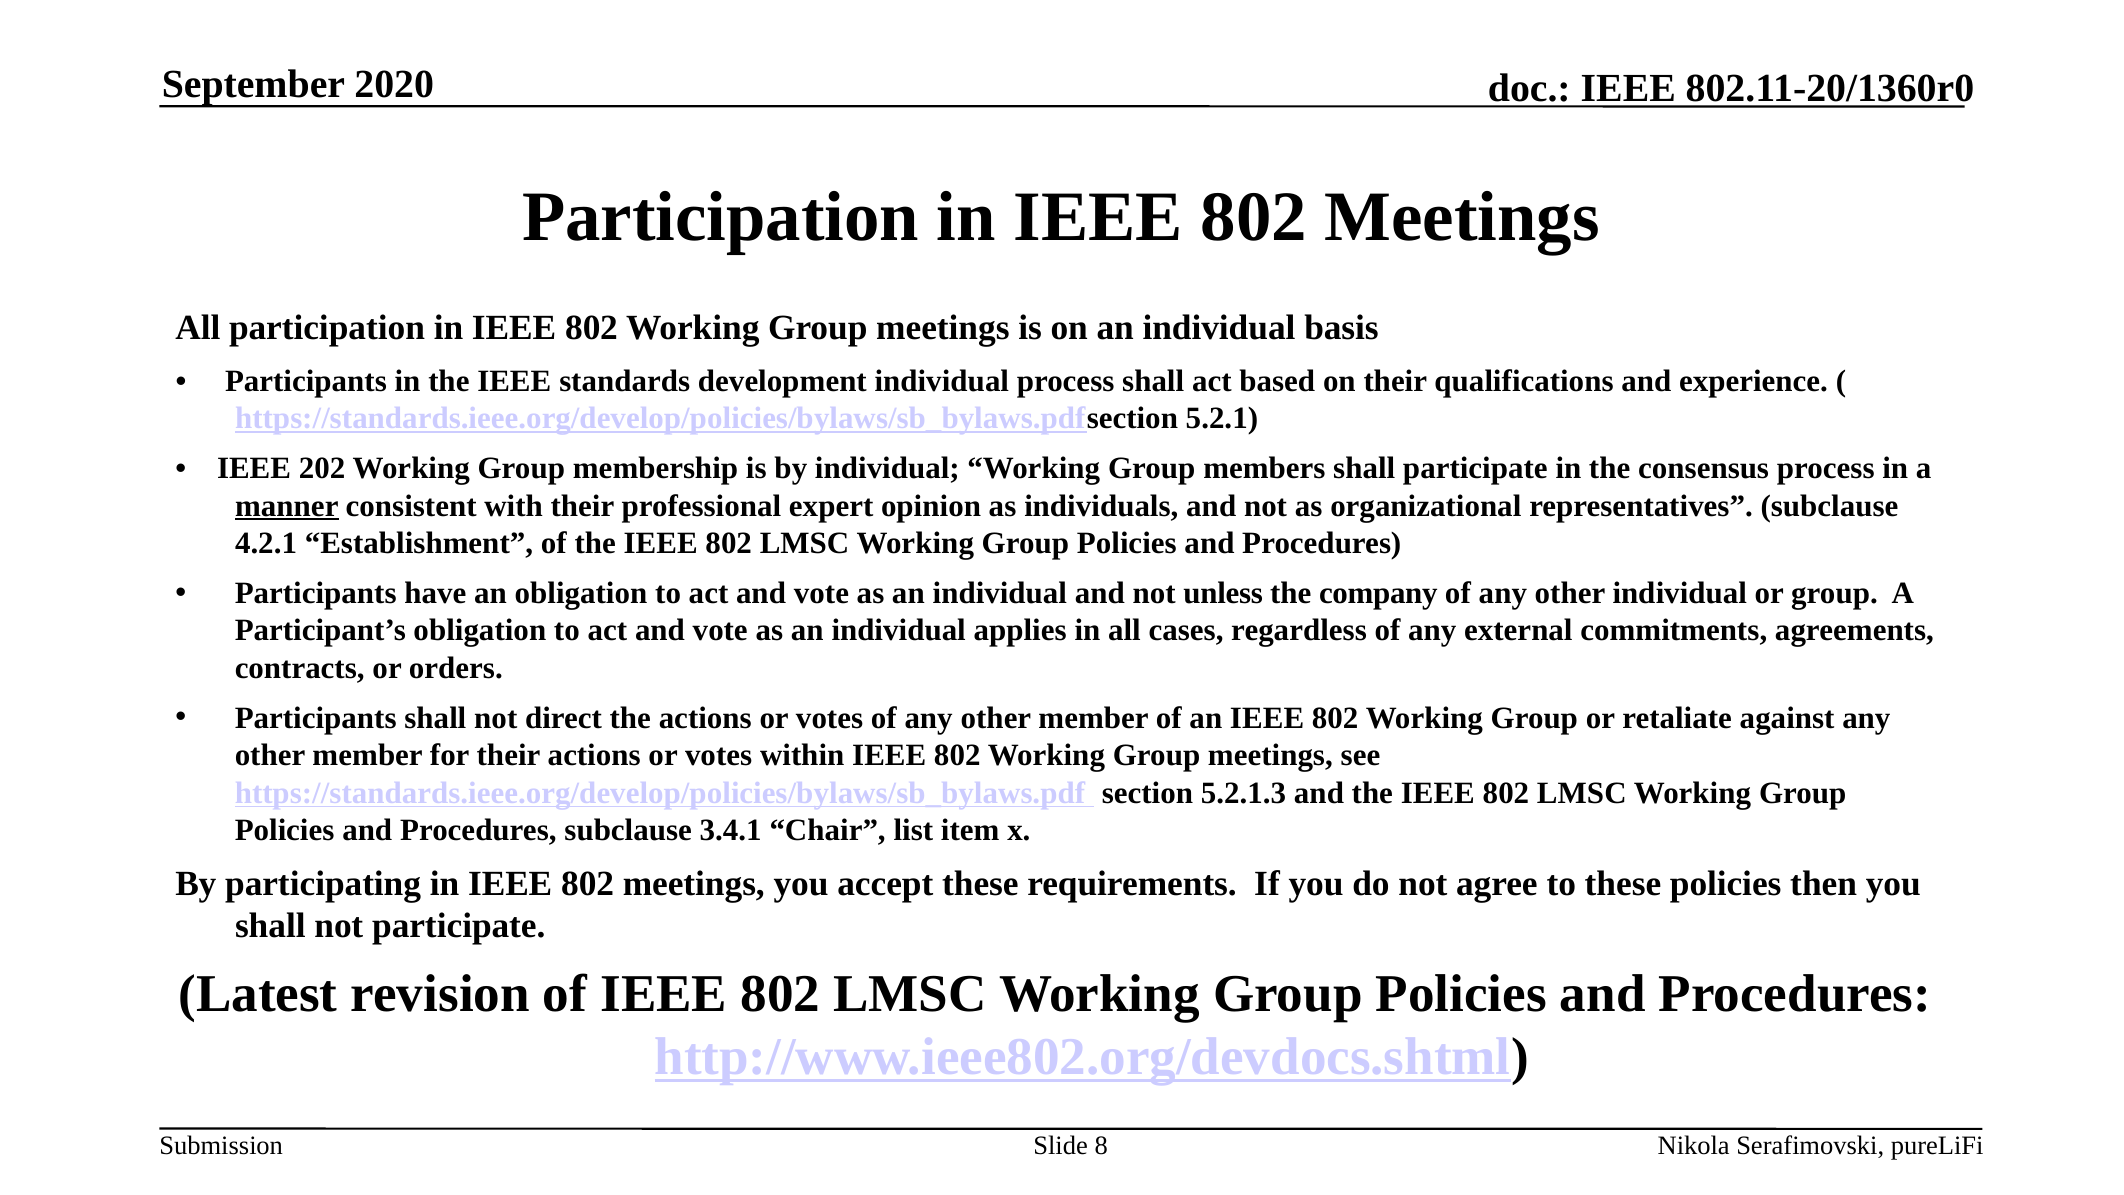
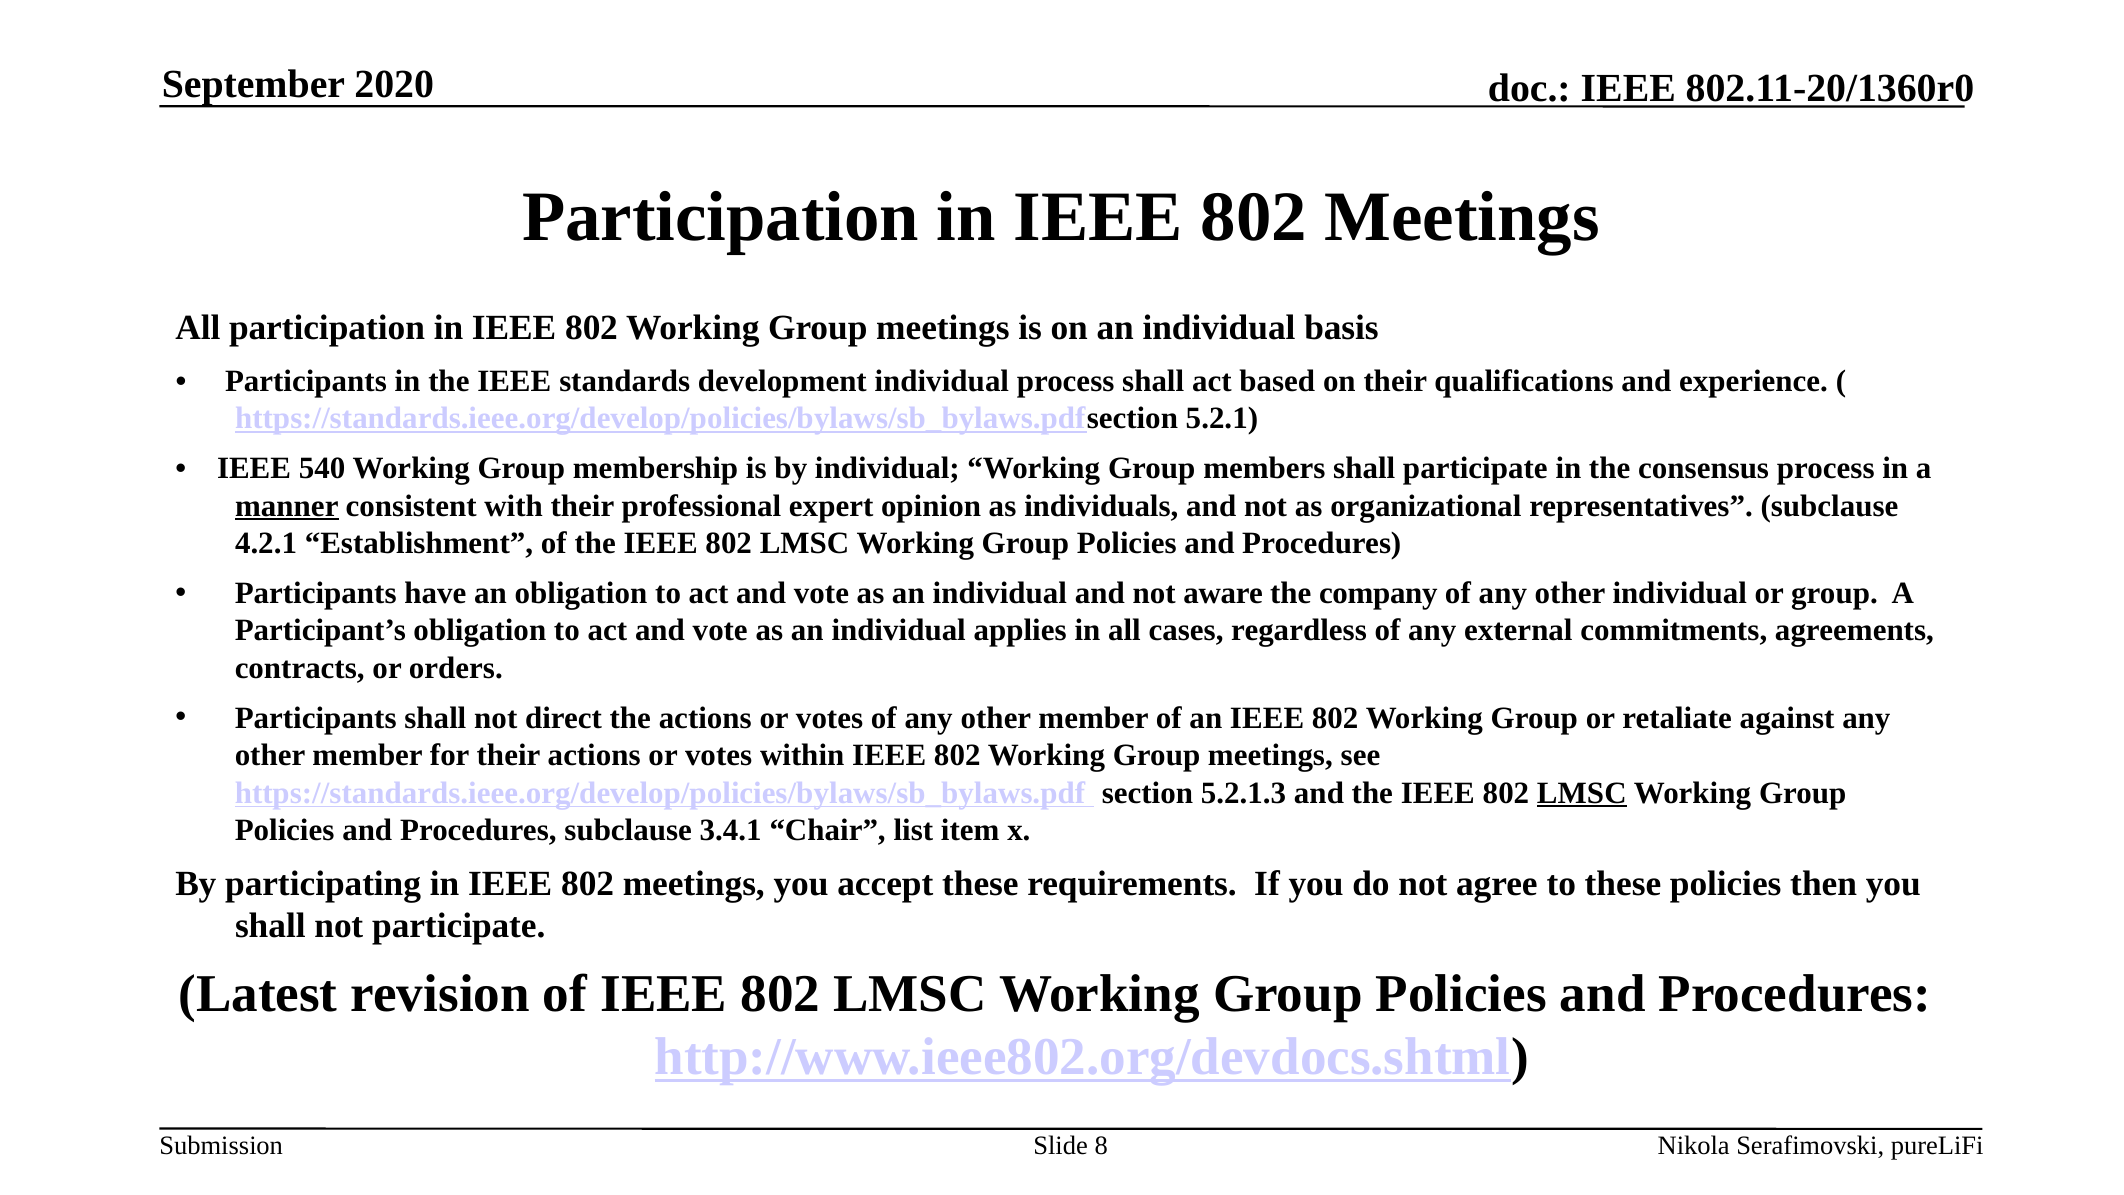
202: 202 -> 540 (322, 468)
unless: unless -> aware (1223, 593)
LMSC underline: none -> present (1582, 793)
